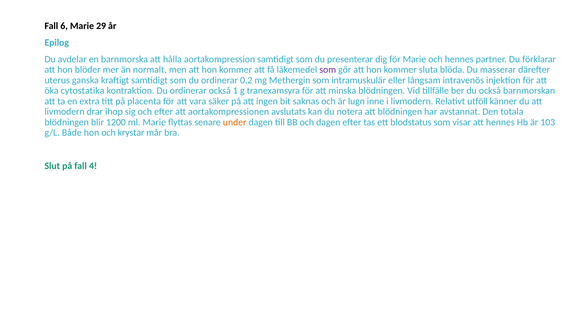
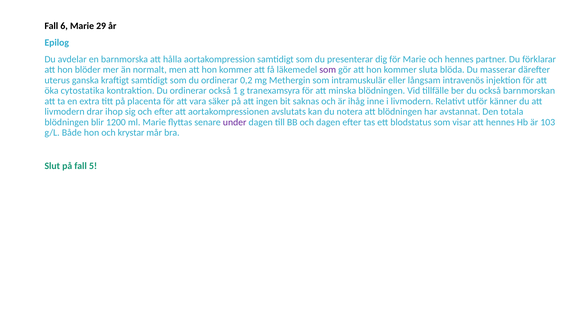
lugn: lugn -> ihåg (356, 101)
utföll: utföll -> utför (477, 101)
under colour: orange -> purple (235, 122)
4: 4 -> 5 (93, 166)
